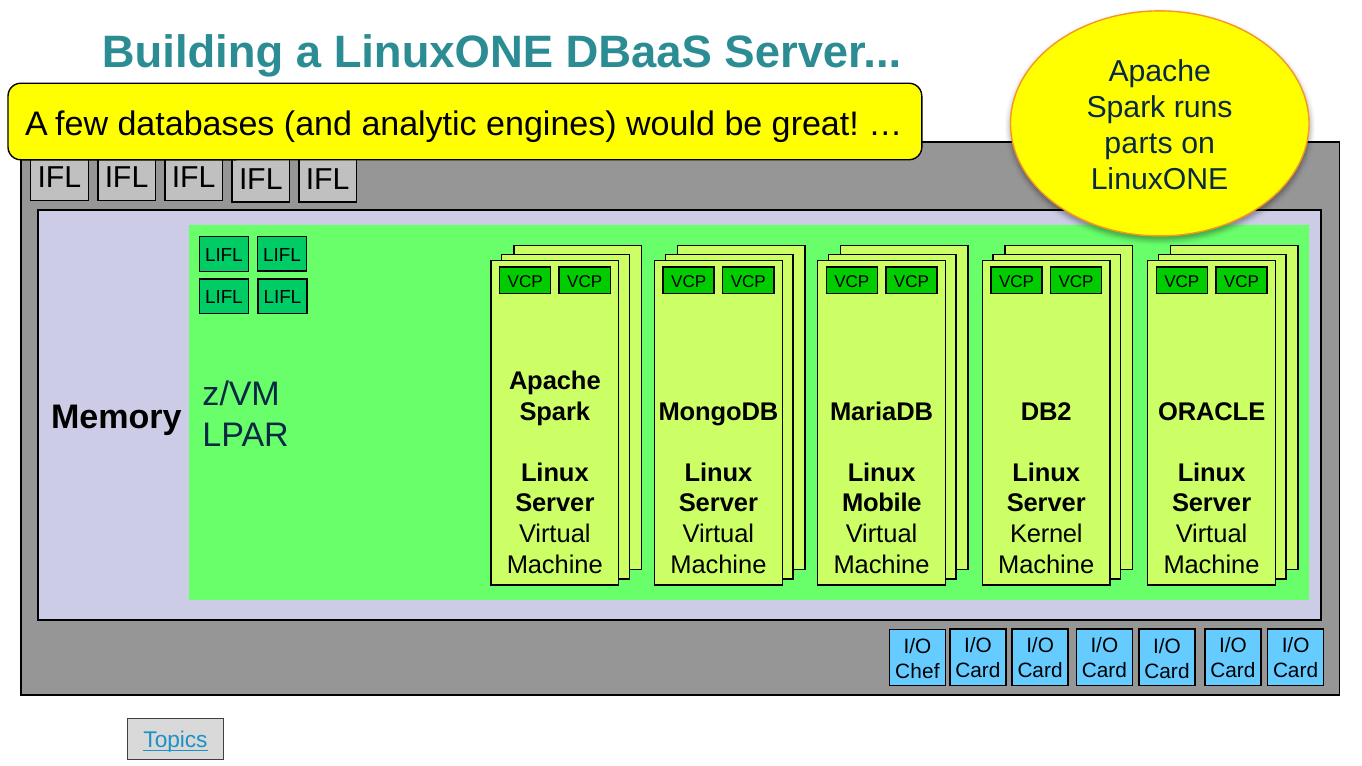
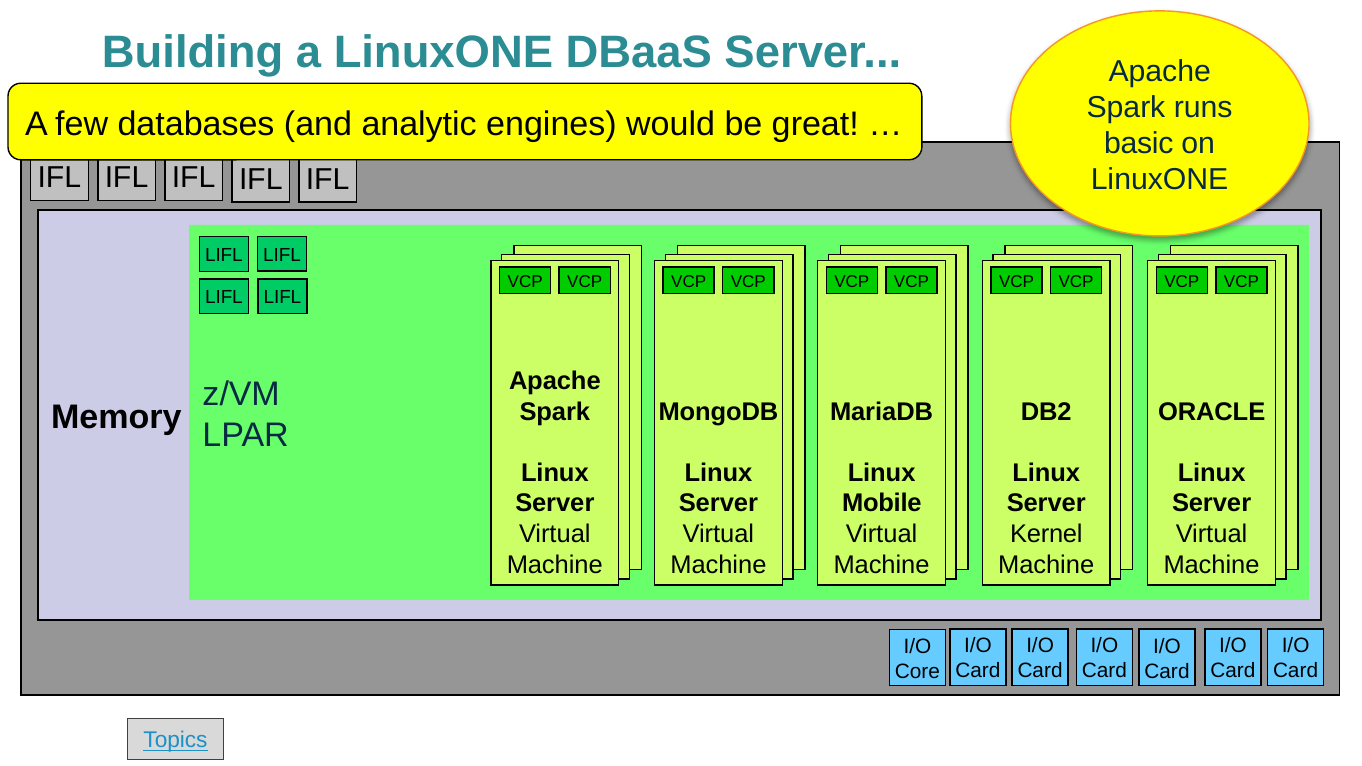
parts: parts -> basic (1139, 144)
Chef: Chef -> Core (917, 672)
